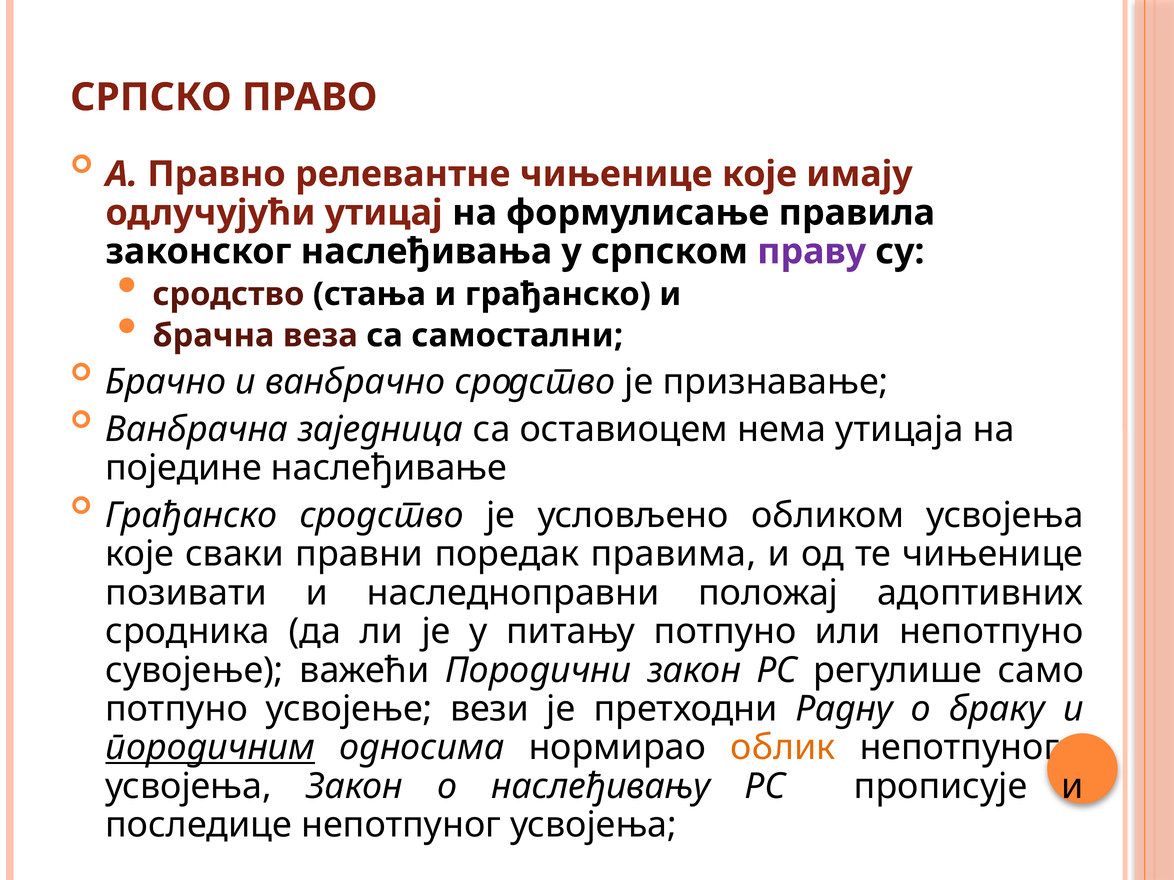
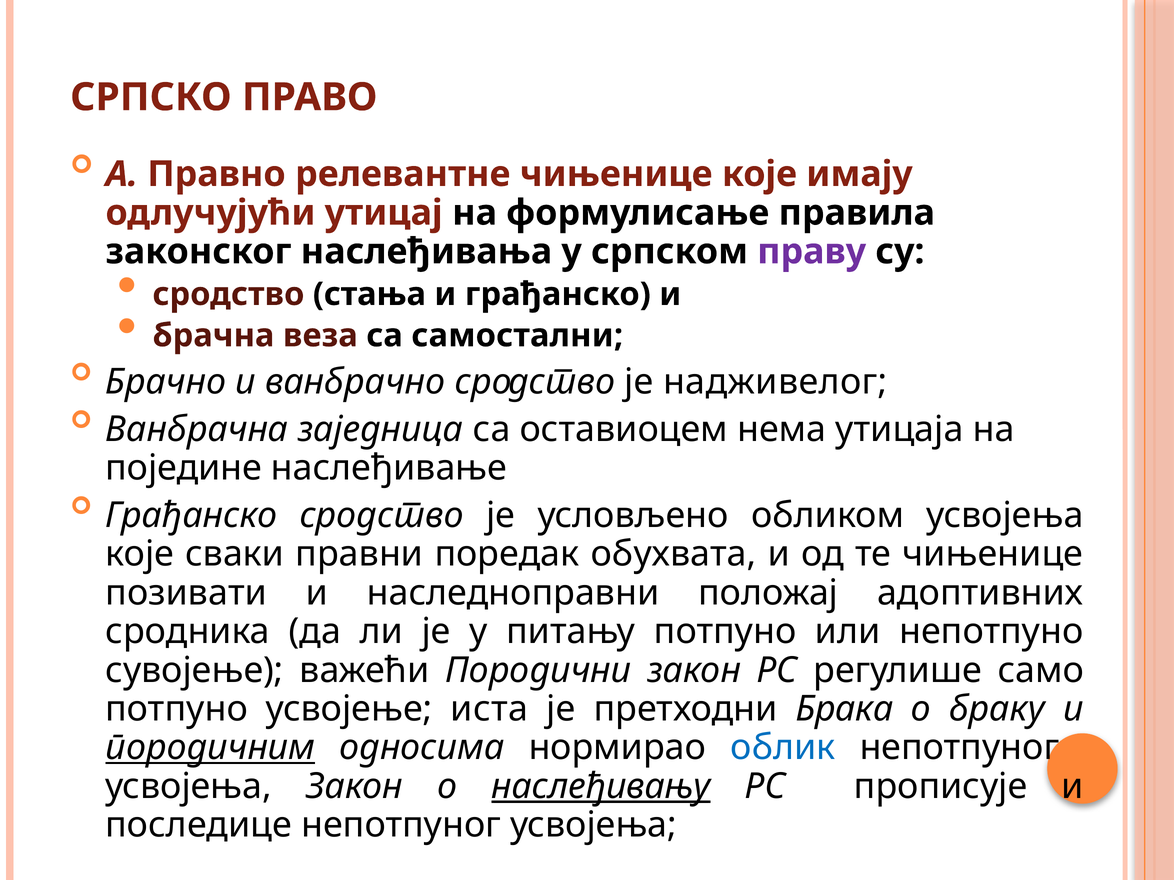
признавање: признавање -> надживелог (775, 382)
правима: правима -> обухвата (674, 554)
вези: вези -> иста (489, 709)
Радну: Радну -> Брака (845, 709)
облик colour: orange -> blue (783, 748)
наслеђивању underline: none -> present (601, 787)
